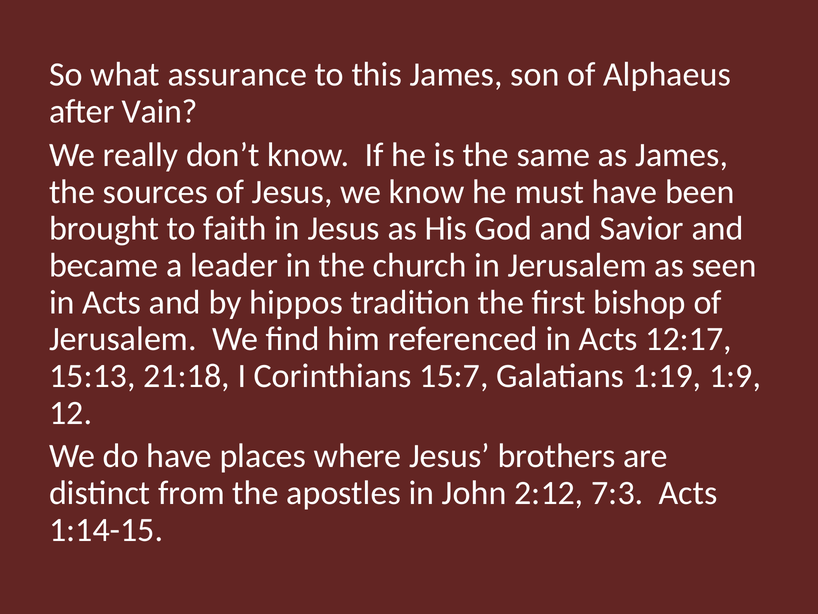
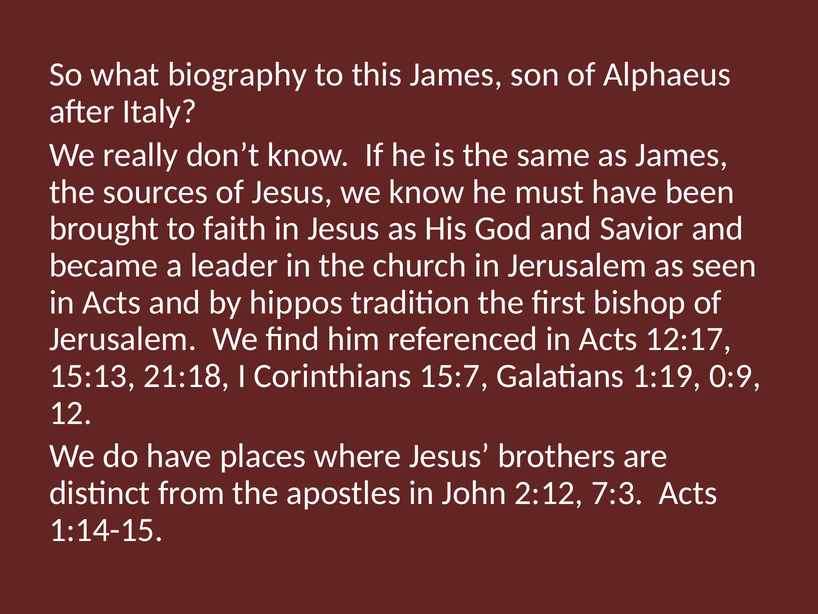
assurance: assurance -> biography (237, 75)
Vain: Vain -> Italy (160, 111)
1:9: 1:9 -> 0:9 (735, 376)
